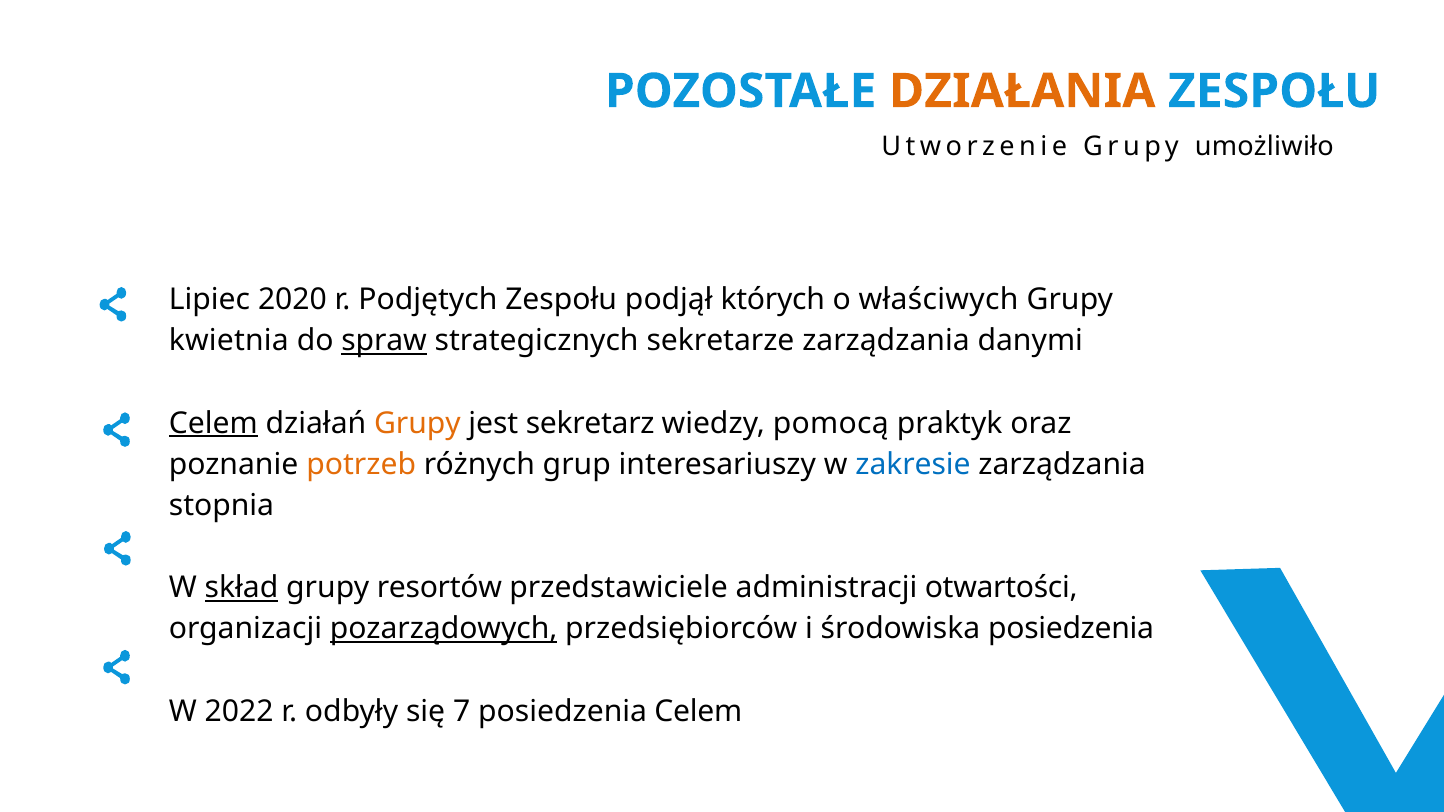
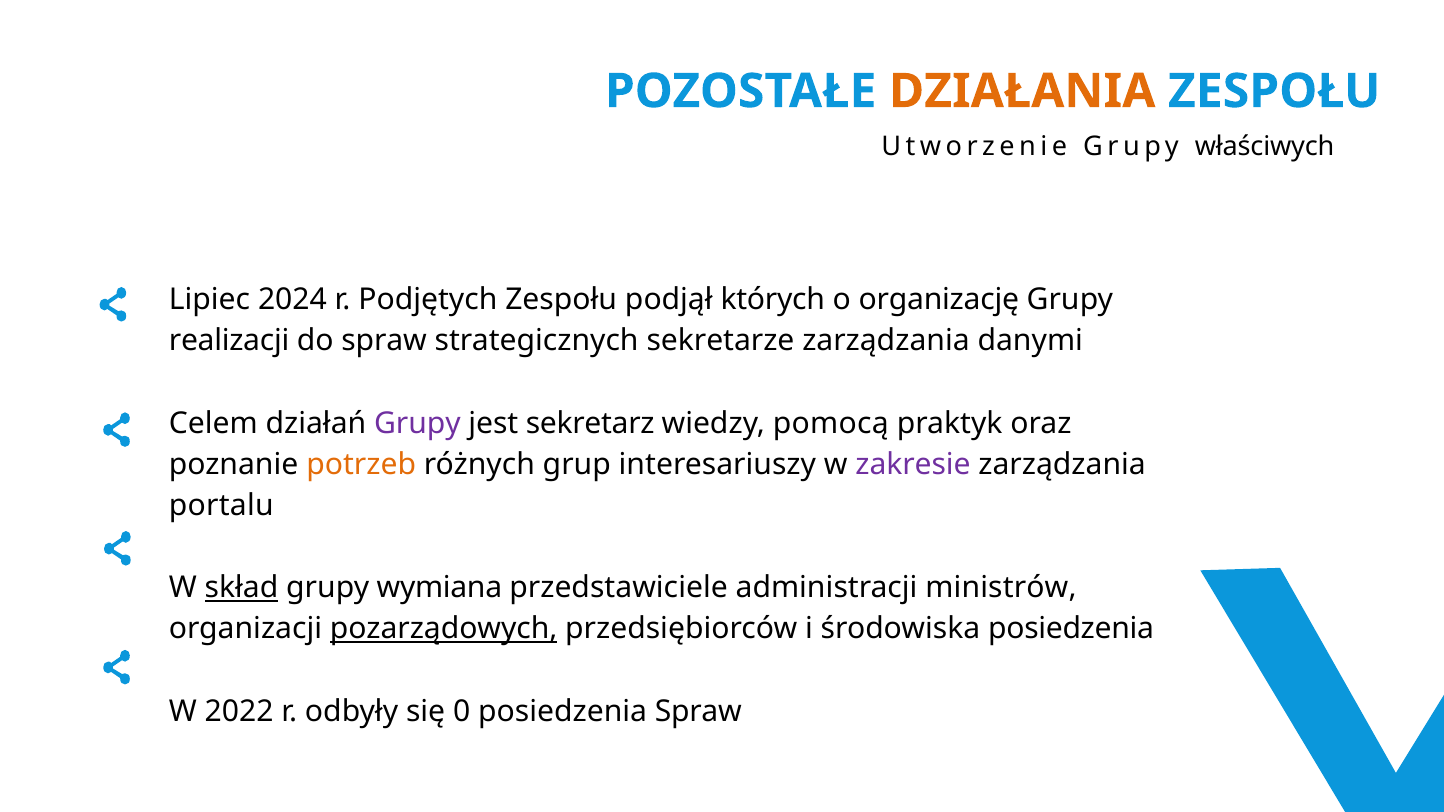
umożliwiło: umożliwiło -> właściwych (1265, 146)
2020: 2020 -> 2024 (292, 300)
właściwych: właściwych -> organizację (939, 300)
kwietnia: kwietnia -> realizacji (229, 341)
spraw underline: present -> none (384, 341)
Celem underline: present -> none (213, 423)
Grupy colour: orange -> purple (417, 423)
zakresie colour: blue -> purple (913, 465)
stopnia: stopnia -> portalu (221, 506)
resortów: resortów -> wymiana (439, 588)
otwartości: otwartości -> ministrów (1001, 588)
7: 7 -> 0 (462, 711)
posiedzenia Celem: Celem -> Spraw (698, 711)
